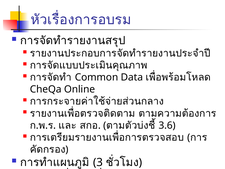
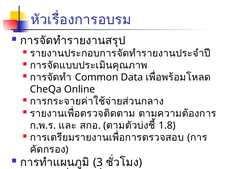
3.6: 3.6 -> 1.8 (167, 125)
